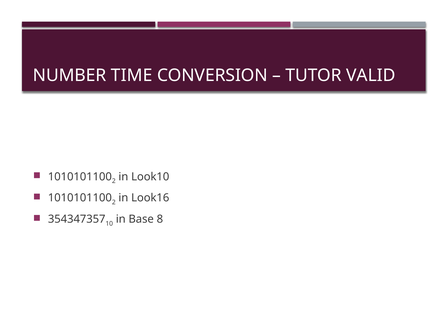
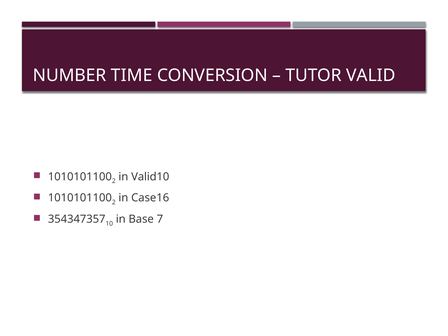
Look10: Look10 -> Valid10 (150, 177)
Look16: Look16 -> Case16 (150, 198)
8: 8 -> 7 (160, 219)
